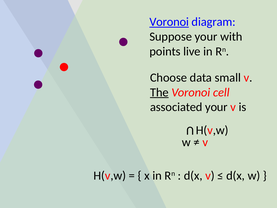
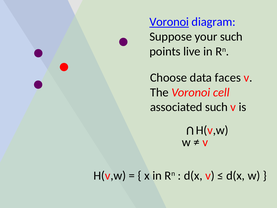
your with: with -> such (231, 37)
small: small -> faces (228, 77)
The underline: present -> none (159, 92)
associated your: your -> such (216, 107)
